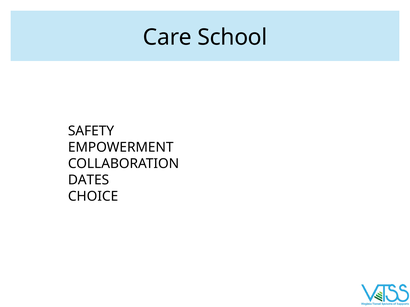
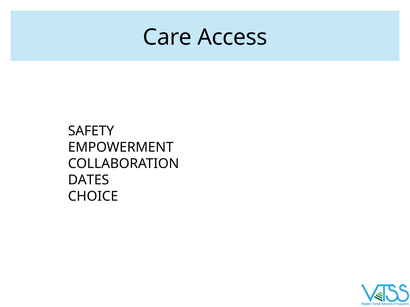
School: School -> Access (232, 37)
